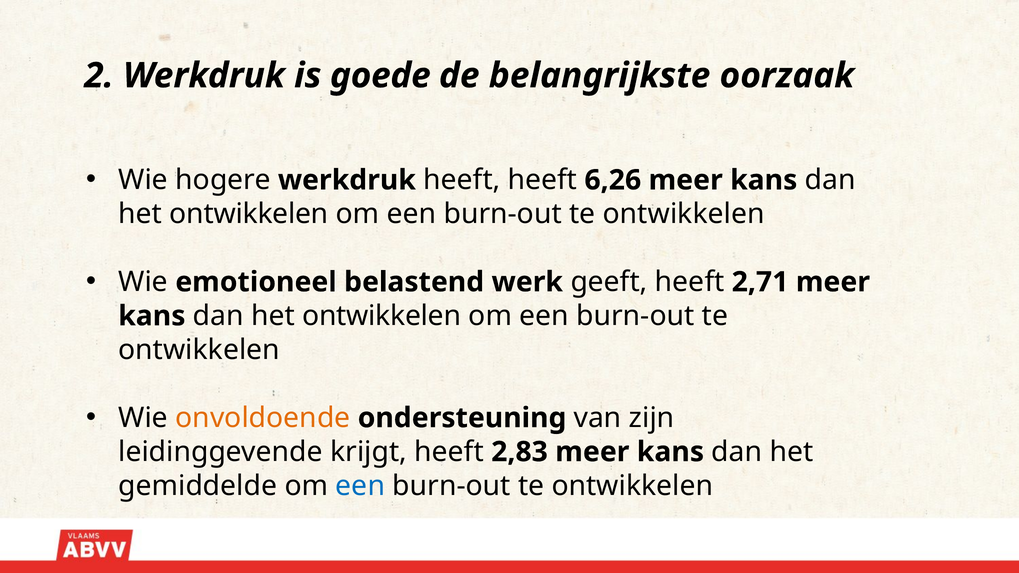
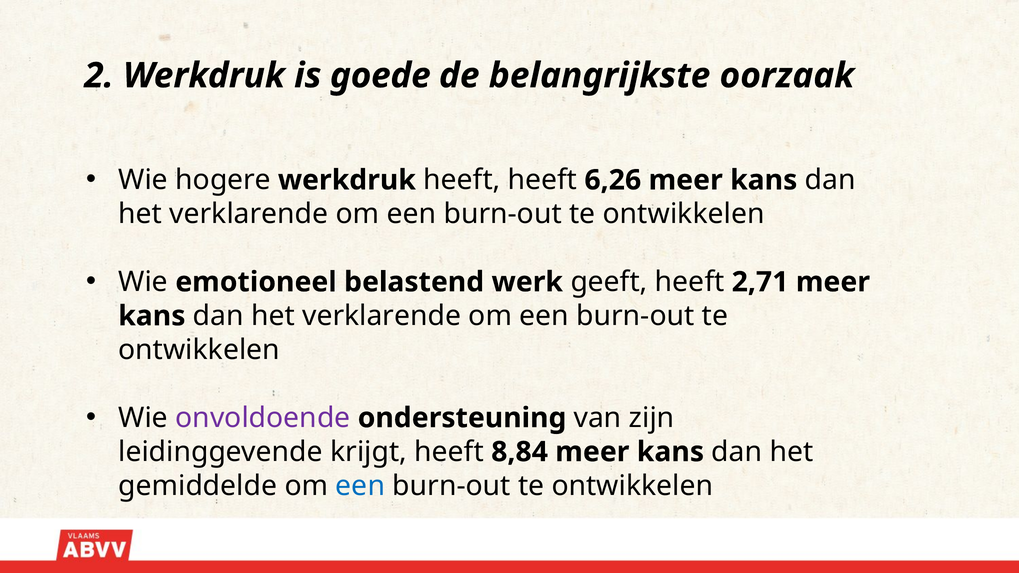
ontwikkelen: ontwikkelen -> verklarende (249, 214)
ontwikkelen: ontwikkelen -> verklarende (382, 316)
onvoldoende colour: orange -> purple (263, 418)
2,83: 2,83 -> 8,84 (520, 452)
